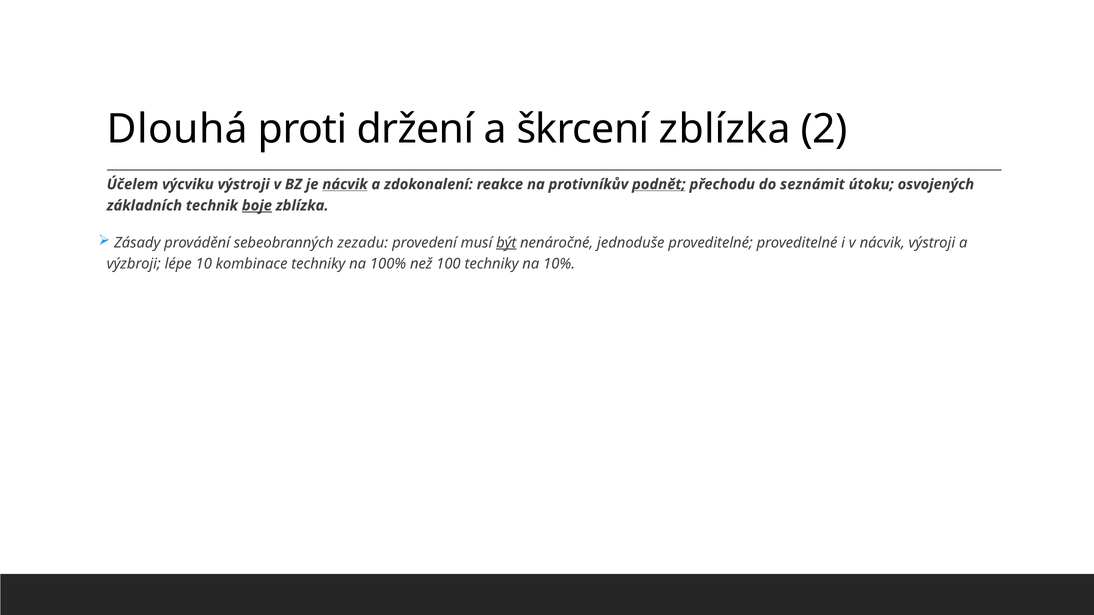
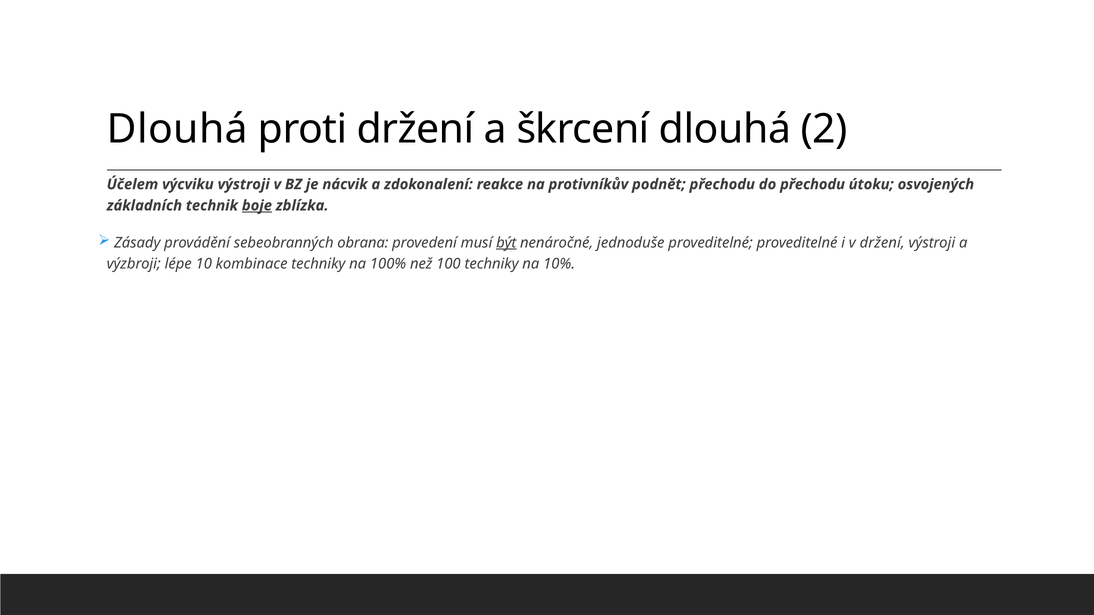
škrcení zblízka: zblízka -> dlouhá (725, 129)
nácvik underline: present -> none (345, 184)
podnět underline: present -> none (659, 184)
do seznámit: seznámit -> přechodu (813, 184)
zezadu: zezadu -> obrana (363, 243)
v nácvik: nácvik -> držení (882, 243)
